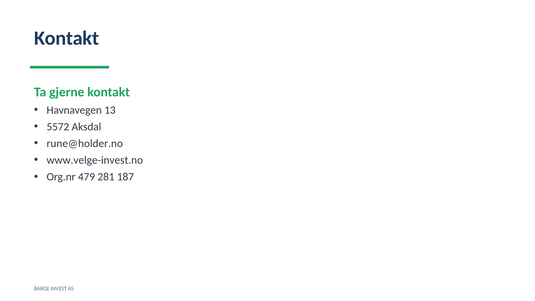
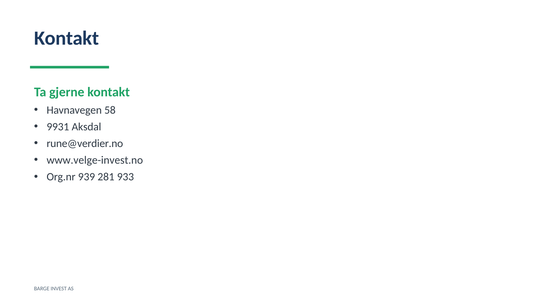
13: 13 -> 58 (110, 110)
5572: 5572 -> 9931 (58, 127)
rune@holder.no: rune@holder.no -> rune@verdier.no (85, 143)
479: 479 -> 939 (86, 177)
187: 187 -> 933 (125, 177)
